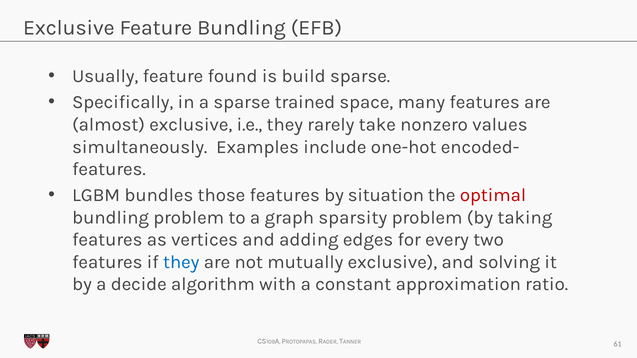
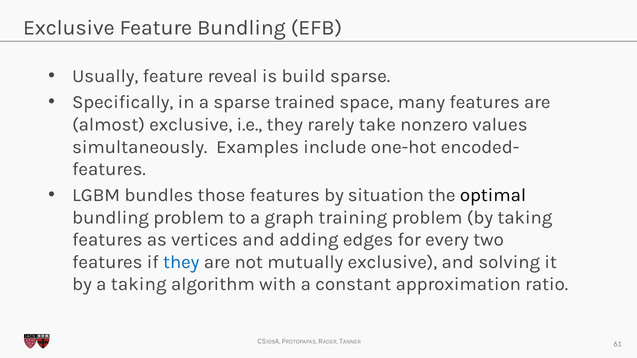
found: found -> reveal (233, 76)
optimal colour: red -> black (493, 195)
sparsity: sparsity -> training (353, 218)
a decide: decide -> taking (139, 285)
